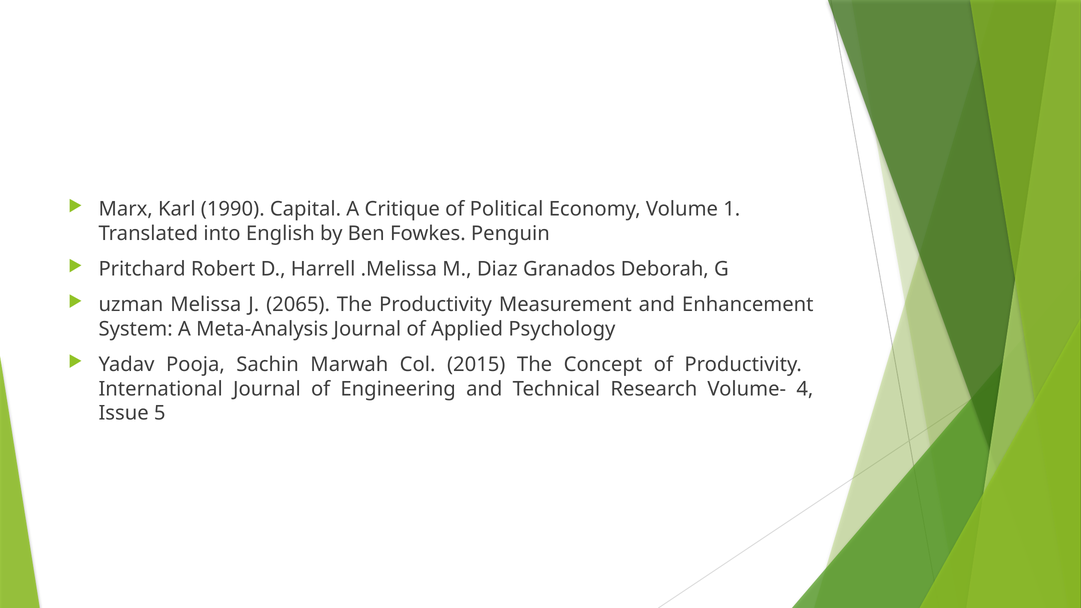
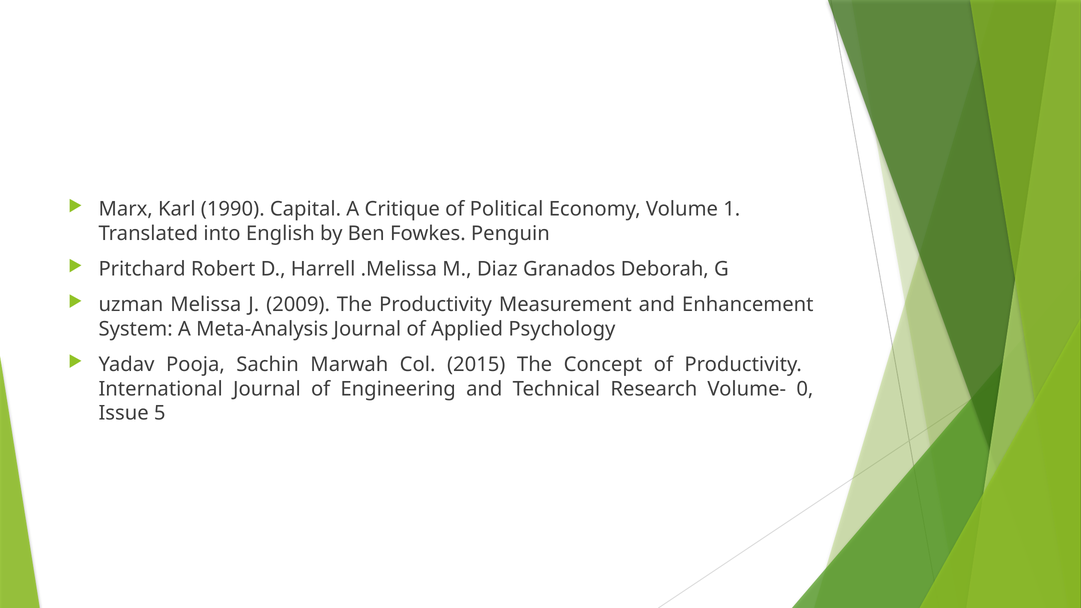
2065: 2065 -> 2009 (298, 305)
4: 4 -> 0 (805, 389)
